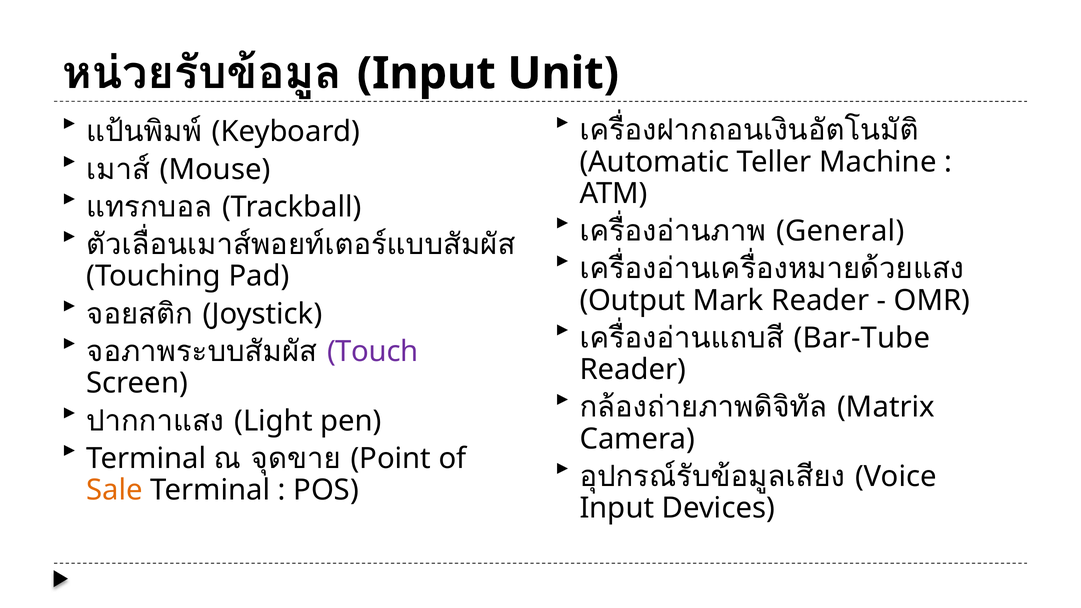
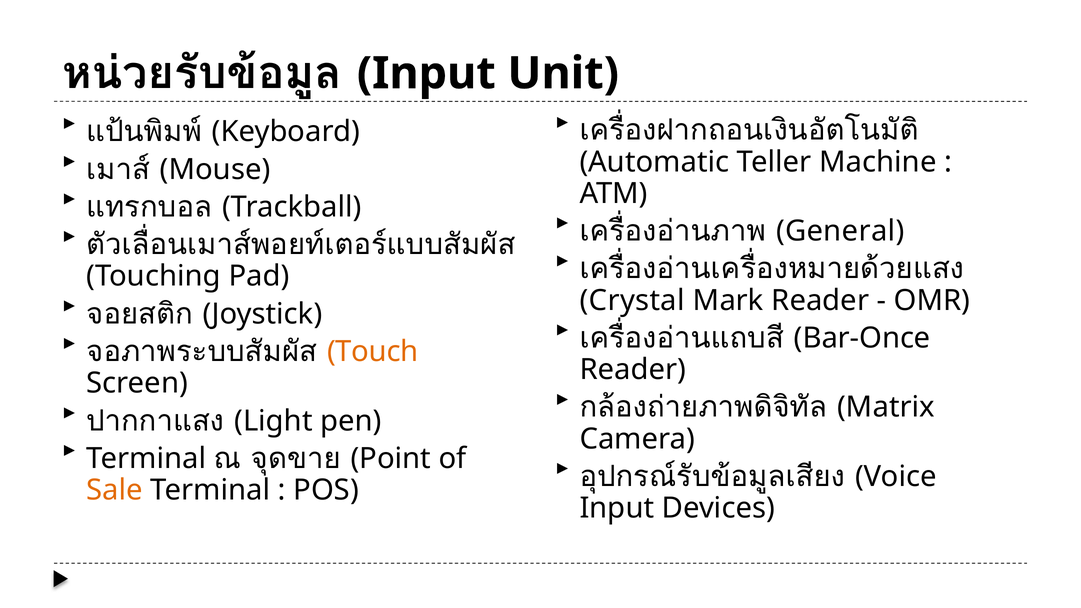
Output: Output -> Crystal (632, 300)
Bar-Tube: Bar-Tube -> Bar-Once (862, 338)
Touch colour: purple -> orange (373, 352)
